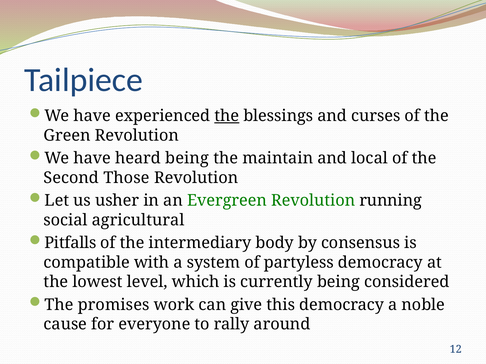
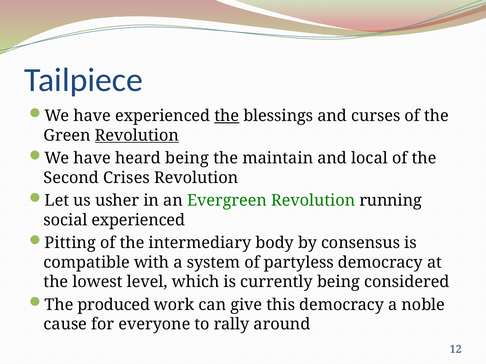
Revolution underline: none -> present (137, 136)
Those: Those -> Crises (126, 178)
social agricultural: agricultural -> experienced (138, 220)
Pitfalls: Pitfalls -> Pitting (70, 243)
promises: promises -> produced (114, 305)
